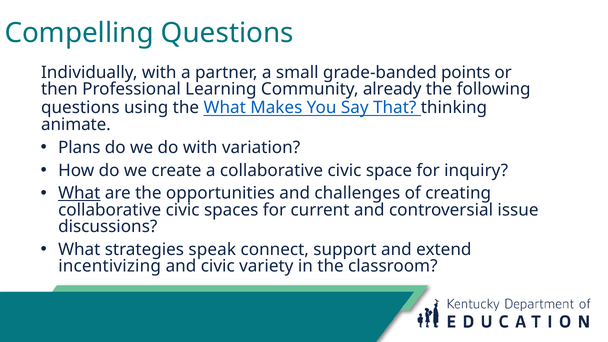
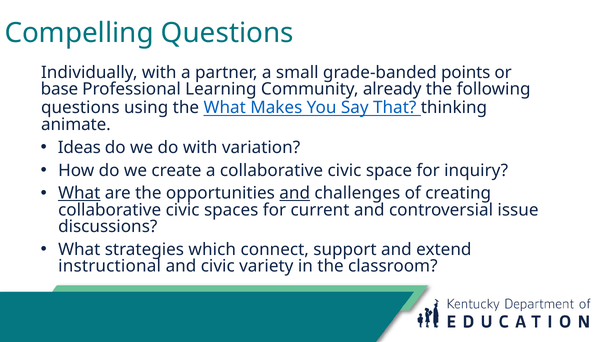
then: then -> base (59, 89)
Plans: Plans -> Ideas (79, 148)
and underline: none -> present (295, 193)
speak: speak -> which (212, 250)
incentivizing: incentivizing -> instructional (110, 266)
